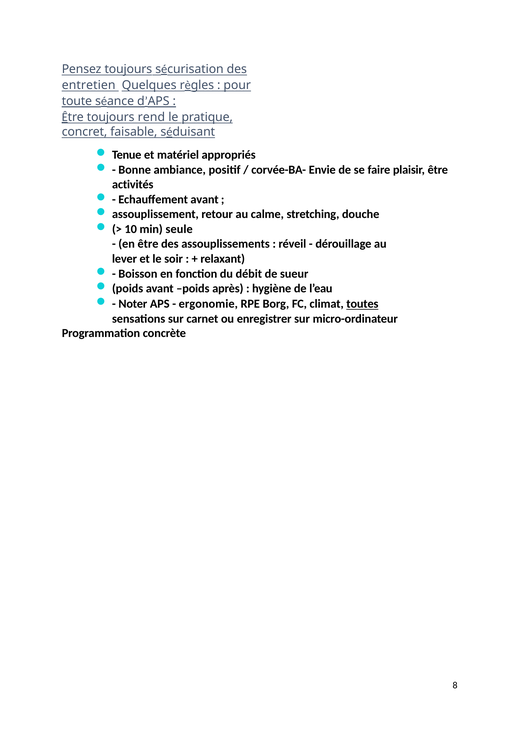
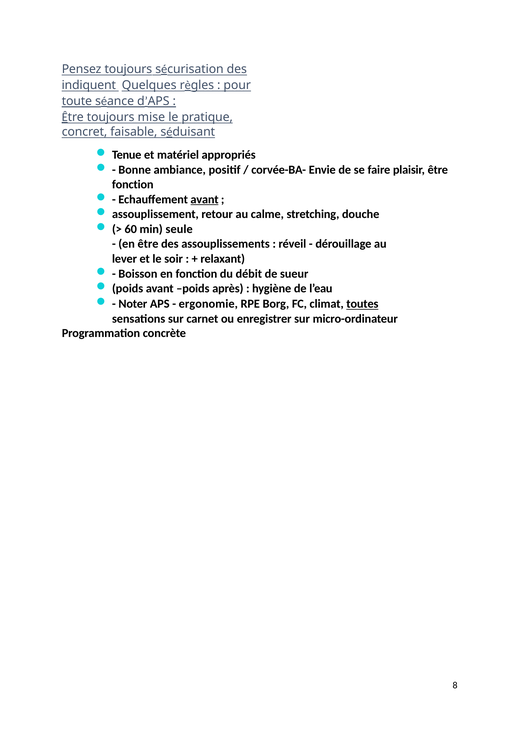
entretien: entretien -> indiquent (89, 85)
rend: rend -> mise (151, 117)
activités: activités -> fonction (133, 185)
avant underline: none -> present (205, 200)
10: 10 -> 60 (131, 229)
